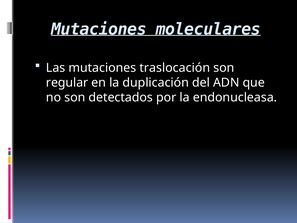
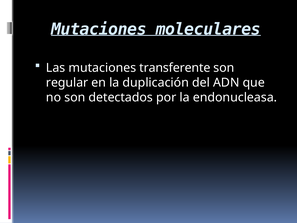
traslocación: traslocación -> transferente (175, 68)
